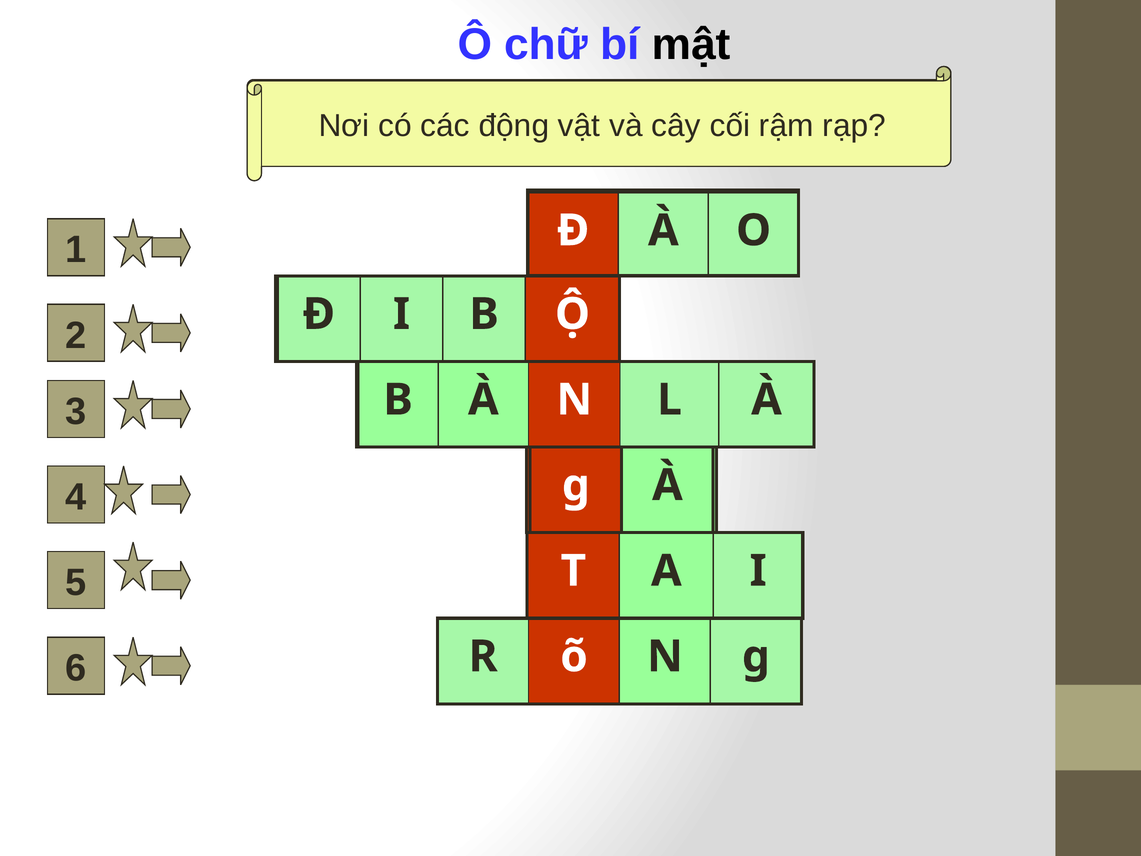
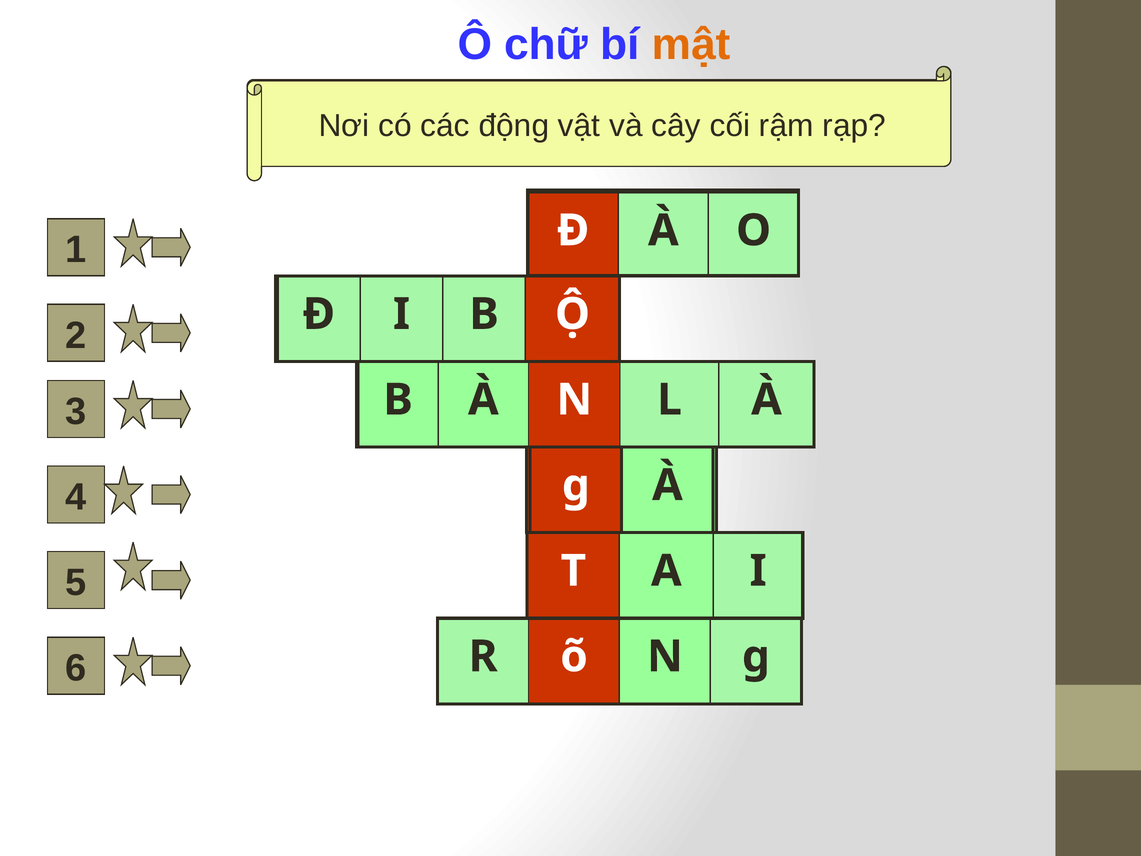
mật colour: black -> orange (691, 45)
